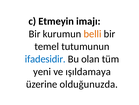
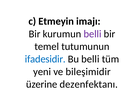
belli colour: orange -> purple (92, 34)
Bu olan: olan -> belli (90, 59)
ışıldamaya: ışıldamaya -> bileşimidir (88, 71)
olduğunuzda: olduğunuzda -> dezenfektanı (89, 84)
